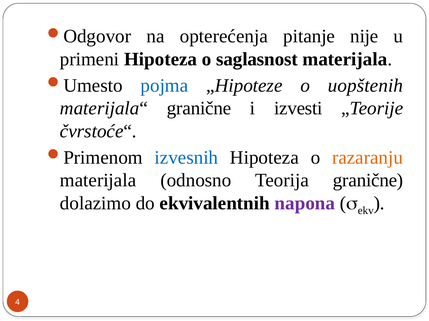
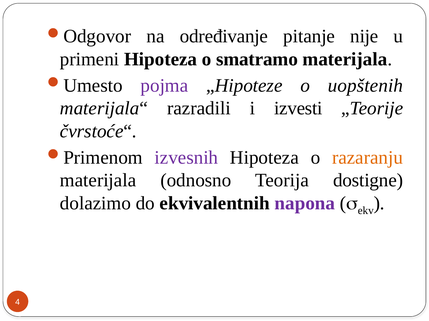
opterećenja: opterećenja -> određivanje (224, 36)
saglasnost: saglasnost -> smatramo (257, 59)
pojma colour: blue -> purple (164, 86)
materijala“ granične: granične -> razradili (199, 109)
izvesnih colour: blue -> purple (186, 158)
Teorija granične: granične -> dostigne (368, 181)
